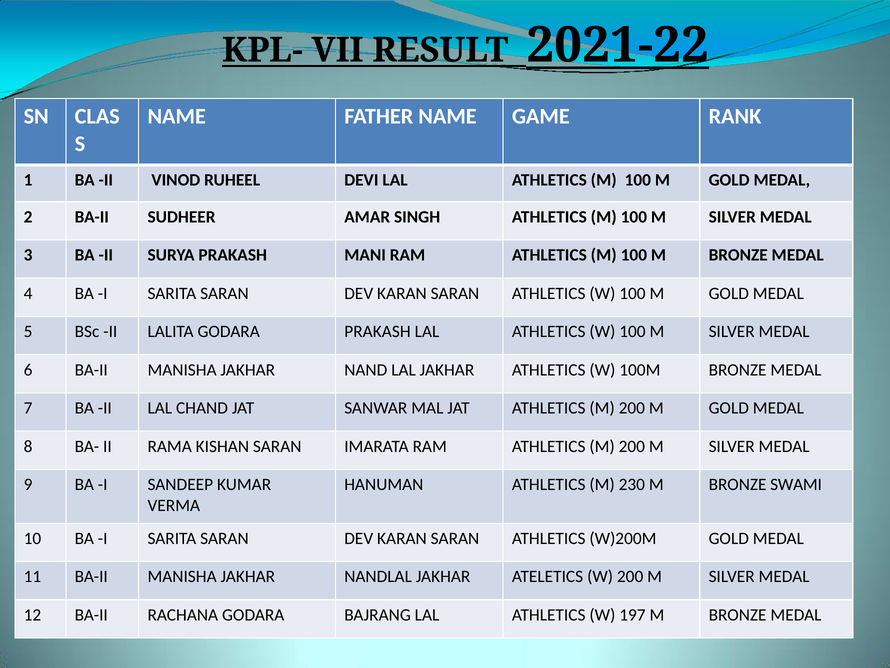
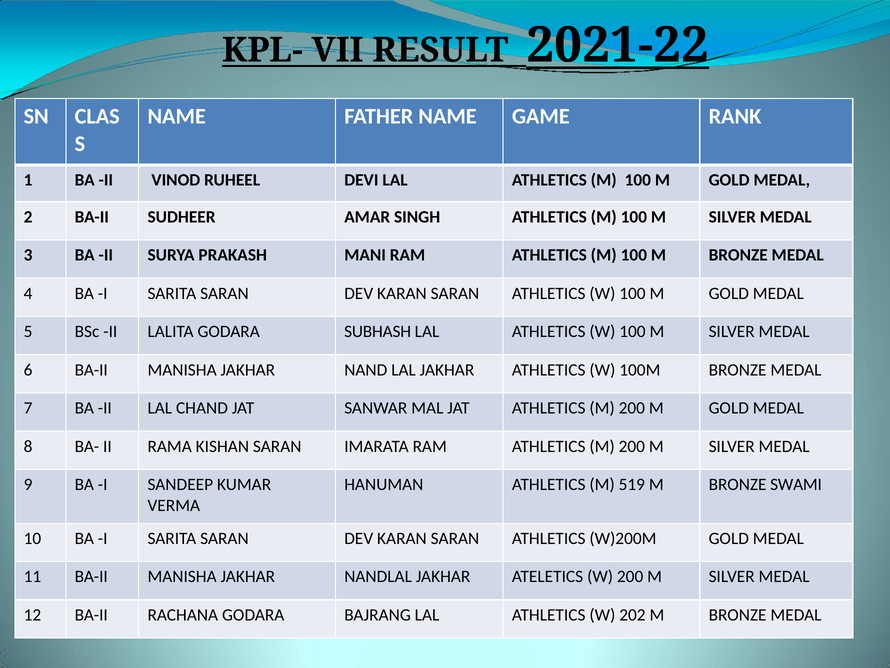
GODARA PRAKASH: PRAKASH -> SUBHASH (378, 331)
230: 230 -> 519 (632, 484)
197: 197 -> 202 (632, 614)
